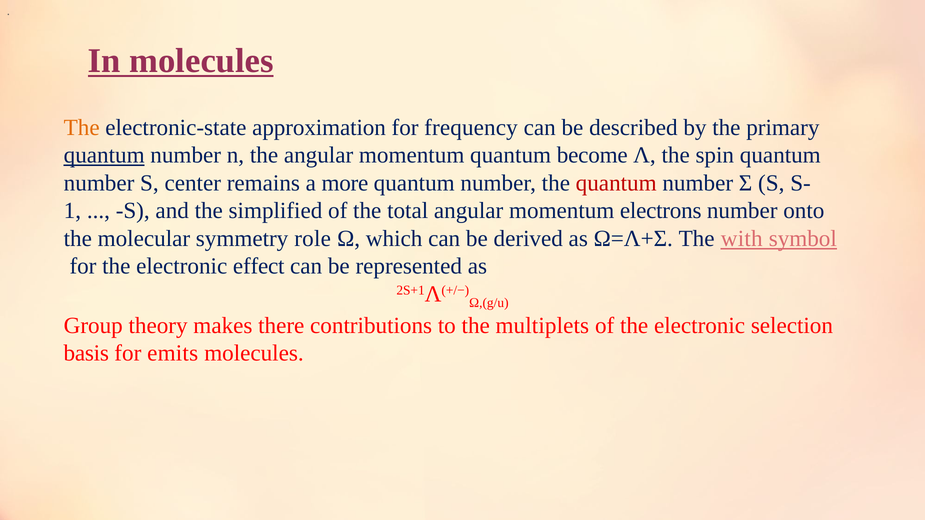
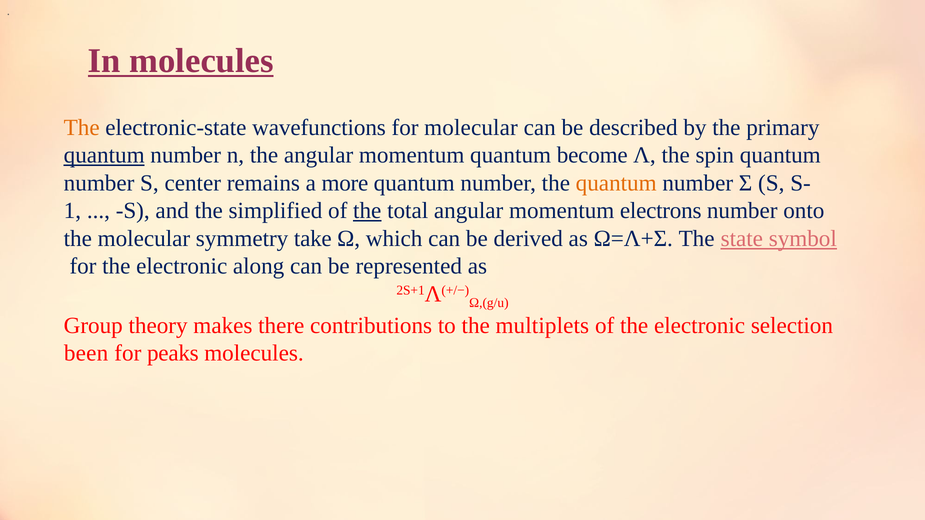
approximation: approximation -> wavefunctions (319, 128)
for frequency: frequency -> molecular (471, 128)
quantum colour: red -> orange (616, 183)
the underline: none -> present (367, 211)
role: role -> take (313, 239)
with: with -> state (742, 239)
effect: effect -> along (259, 266)
basis: basis -> been (86, 353)
emits: emits -> peaks (173, 353)
